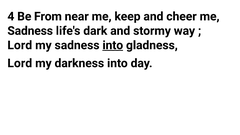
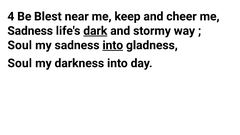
From: From -> Blest (48, 16)
dark underline: none -> present (95, 31)
Lord: Lord -> Soul (20, 45)
Lord: Lord -> Soul (20, 63)
